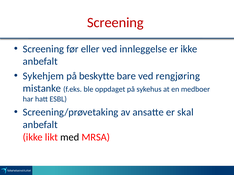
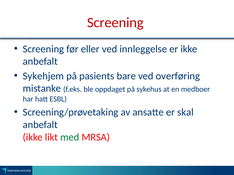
beskytte: beskytte -> pasients (97, 76)
rengjøring: rengjøring -> overføring (178, 76)
med colour: black -> green (70, 138)
